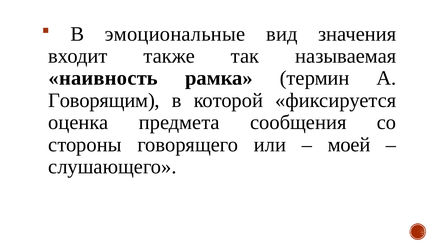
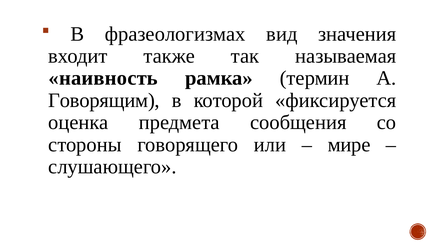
эмоциональные: эмоциональные -> фразеологизмах (175, 34)
моей: моей -> мире (349, 145)
